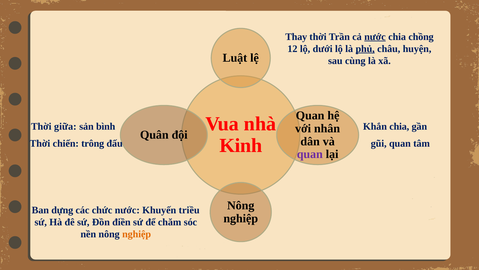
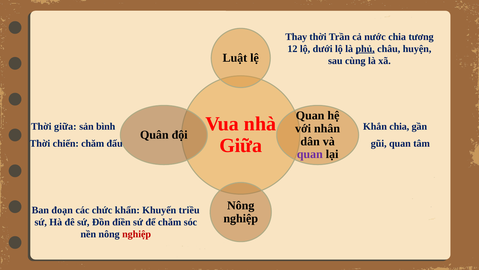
nước underline: present -> none (375, 37)
chồng: chồng -> tương (421, 37)
Kinh: Kinh -> Giữa (241, 145)
chiến trông: trông -> chăm (93, 143)
dựng: dựng -> đoạn (62, 210)
chức nước: nước -> khẩn (127, 210)
nghiệp colour: orange -> red (137, 234)
